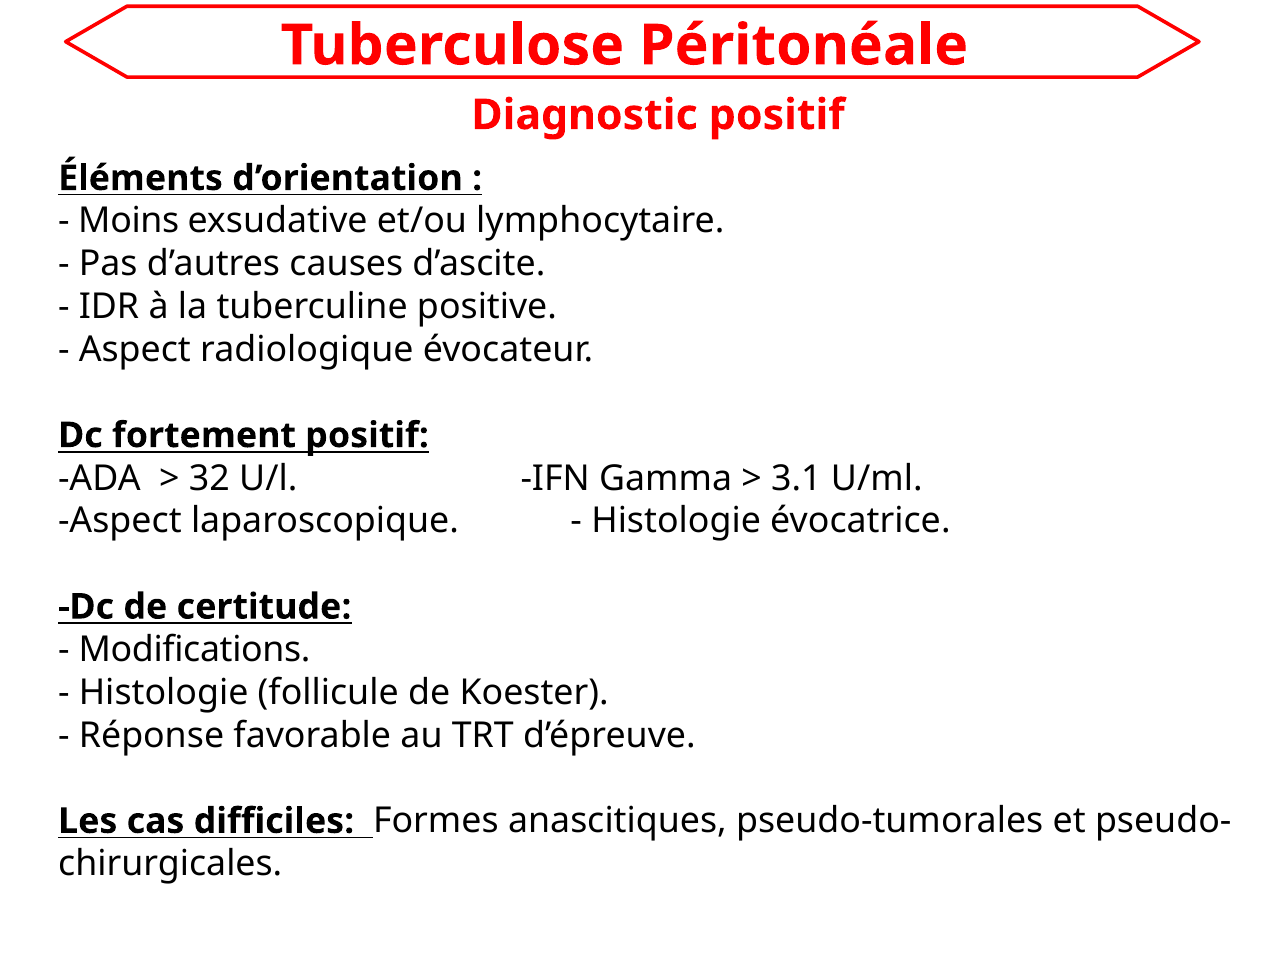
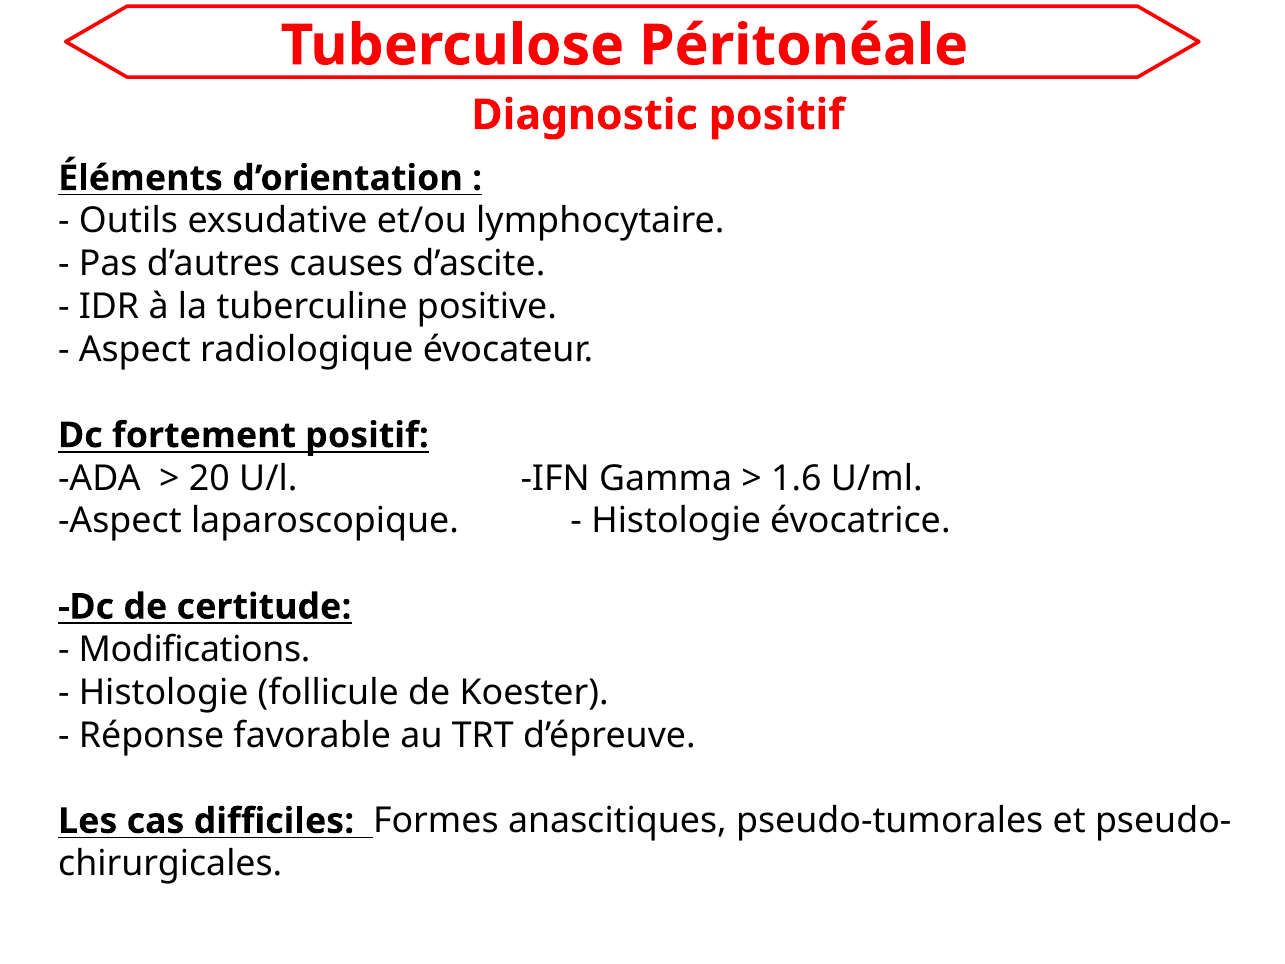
Moins: Moins -> Outils (128, 221)
32: 32 -> 20 (209, 478)
3.1: 3.1 -> 1.6 (796, 478)
